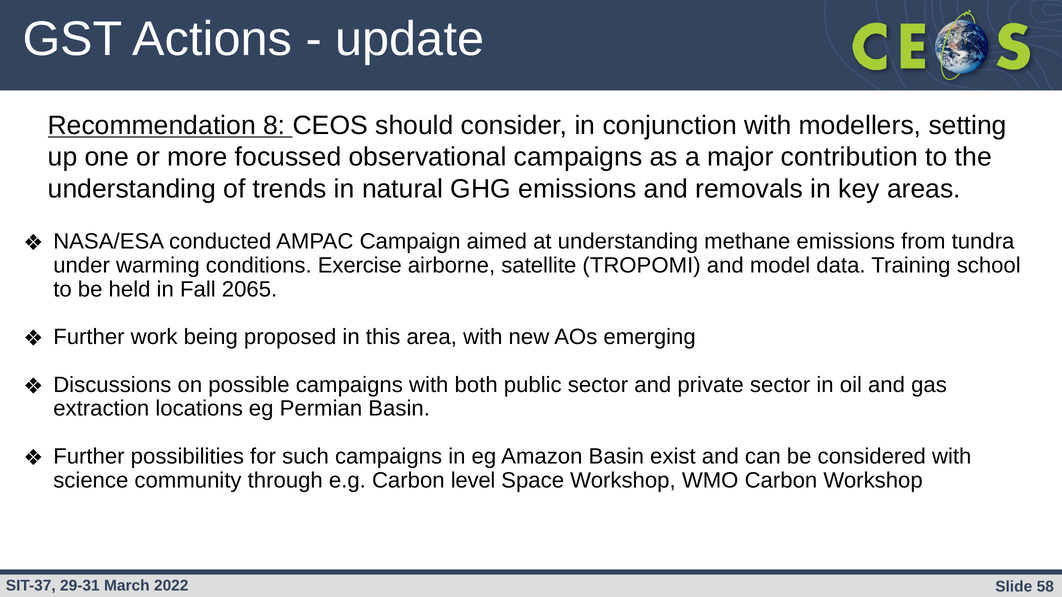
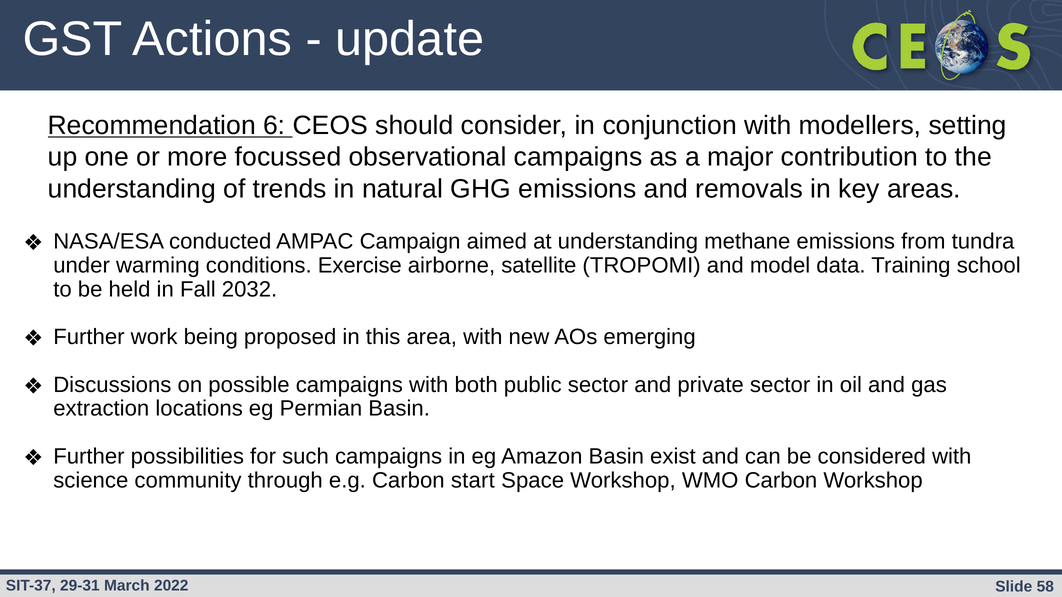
8: 8 -> 6 (274, 125)
2065: 2065 -> 2032 (250, 289)
level: level -> start (473, 481)
